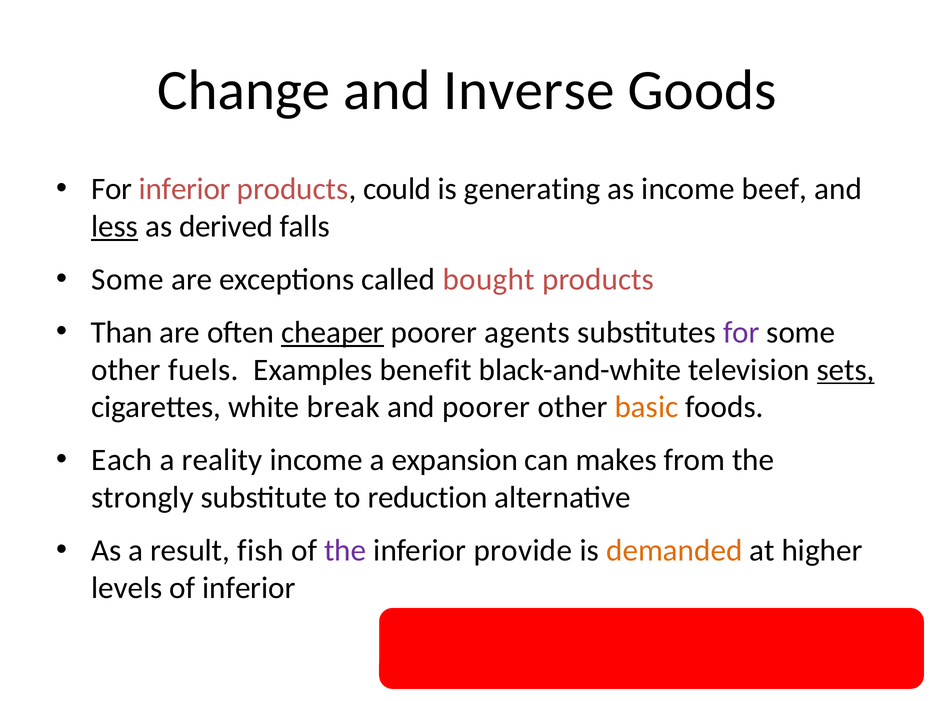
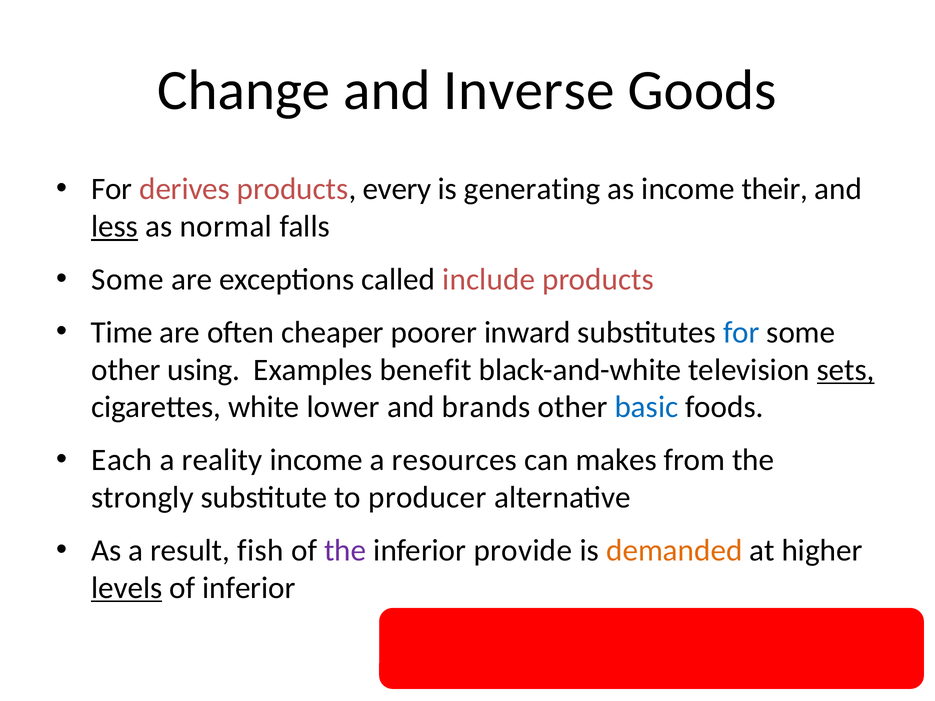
For inferior: inferior -> derives (185, 189)
could: could -> every (397, 189)
beef: beef -> their (775, 189)
derived: derived -> normal (226, 227)
bought: bought -> include (489, 280)
Than: Than -> Time (122, 333)
cheaper underline: present -> none (333, 333)
agents: agents -> inward (527, 333)
for colour: purple -> blue (741, 333)
fuels: fuels -> using (204, 370)
break: break -> lower (343, 407)
and poorer: poorer -> brands (486, 407)
basic colour: orange -> blue (646, 407)
expansion: expansion -> resources (454, 460)
reduction: reduction -> producer (427, 498)
levels underline: none -> present (127, 588)
